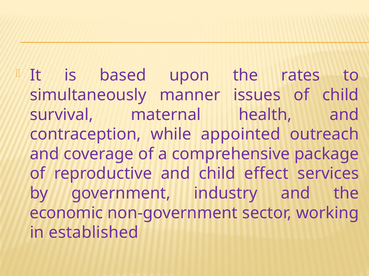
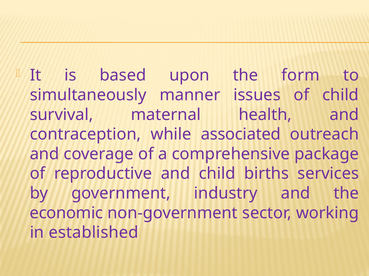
rates: rates -> form (301, 76)
appointed: appointed -> associated (241, 135)
effect: effect -> births (267, 174)
